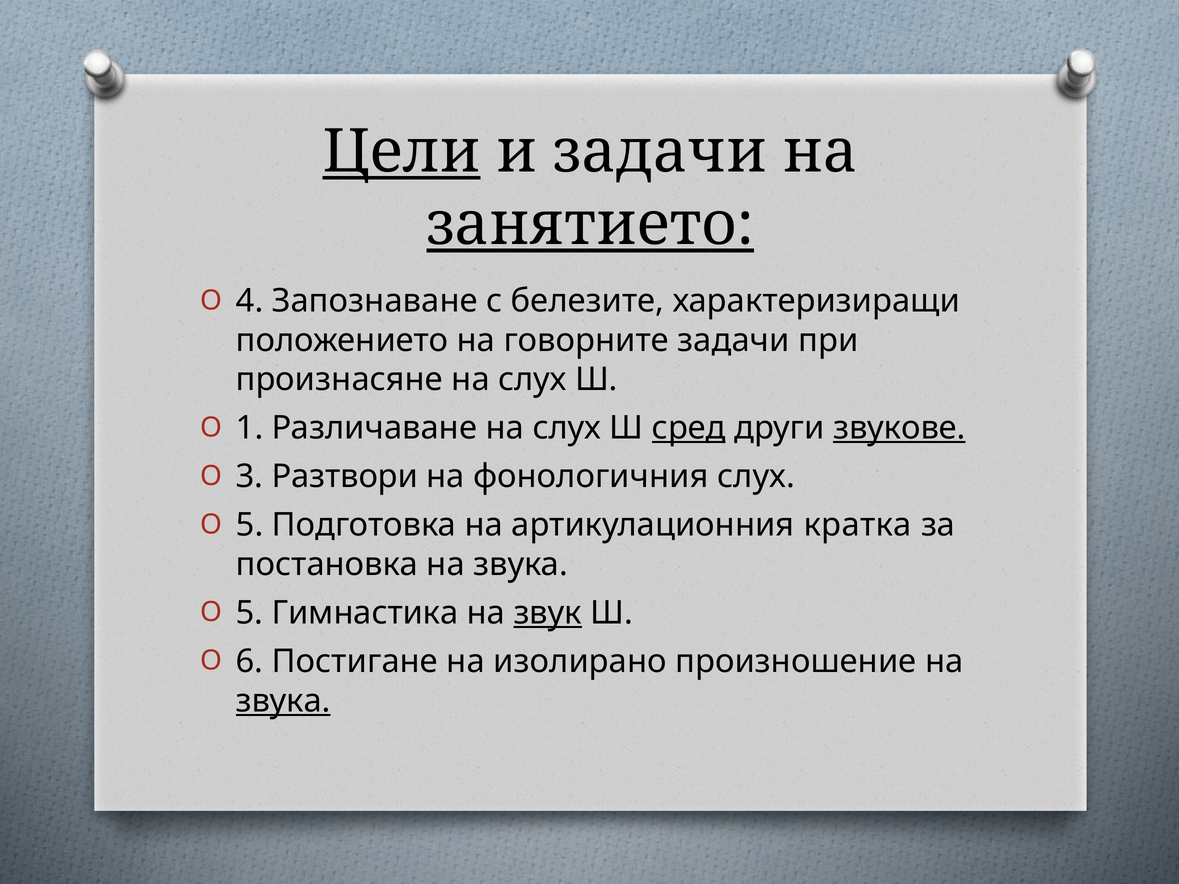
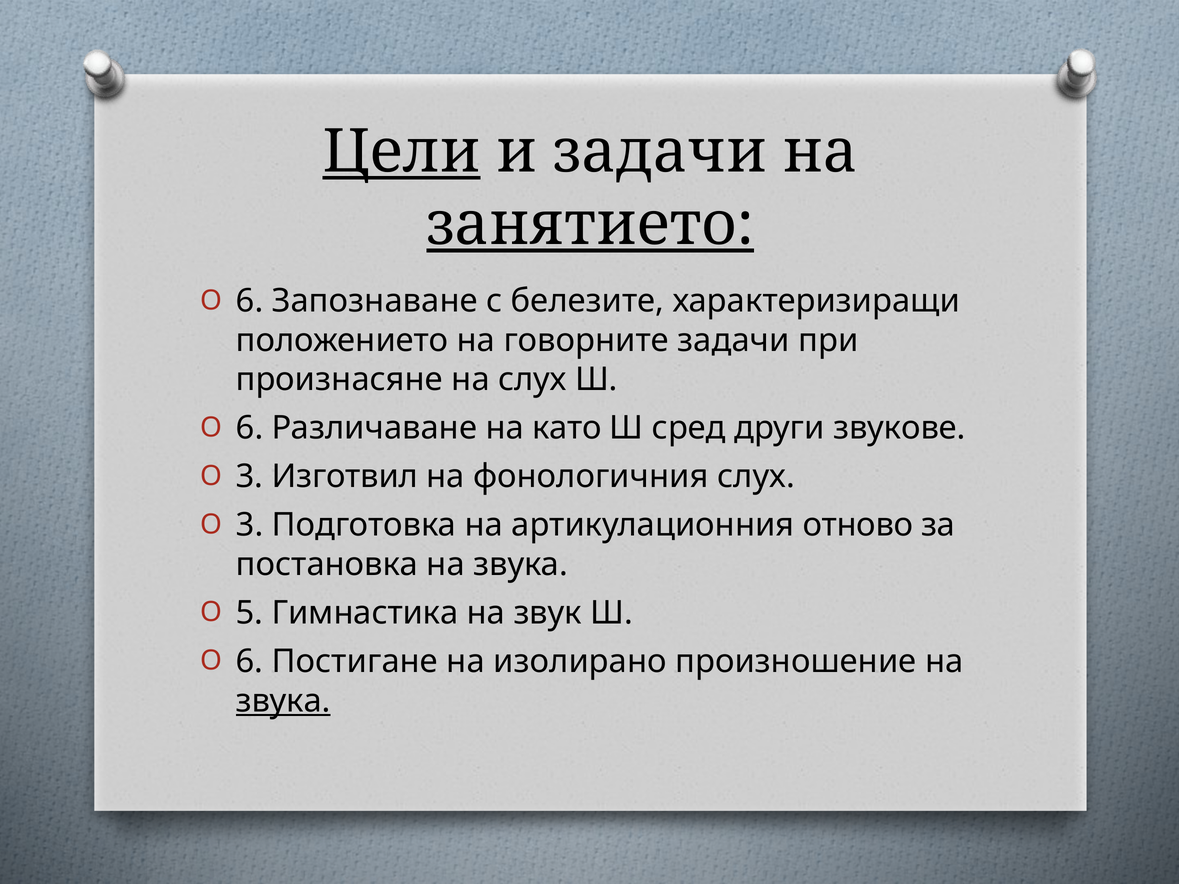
4: 4 -> 6 (250, 301)
1: 1 -> 6 (250, 428)
Различаване на слух: слух -> като (567, 428)
сред underline: present -> none (689, 428)
звукове underline: present -> none (899, 428)
Разтвори: Разтвори -> Изготвил (345, 477)
5: 5 -> 3 (250, 525)
кратка: кратка -> отново (858, 525)
звук underline: present -> none (548, 613)
